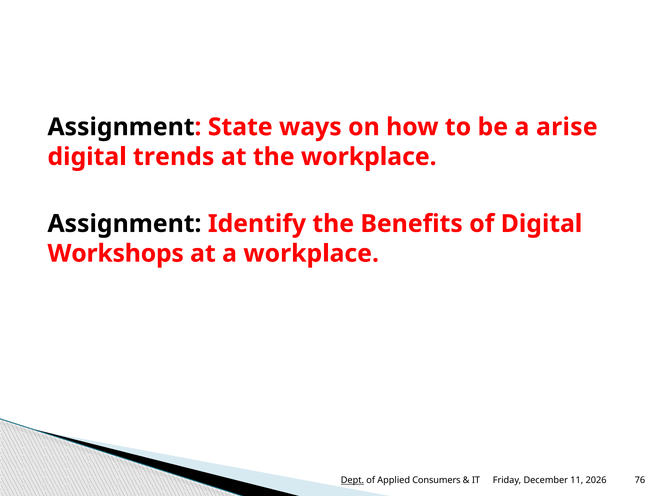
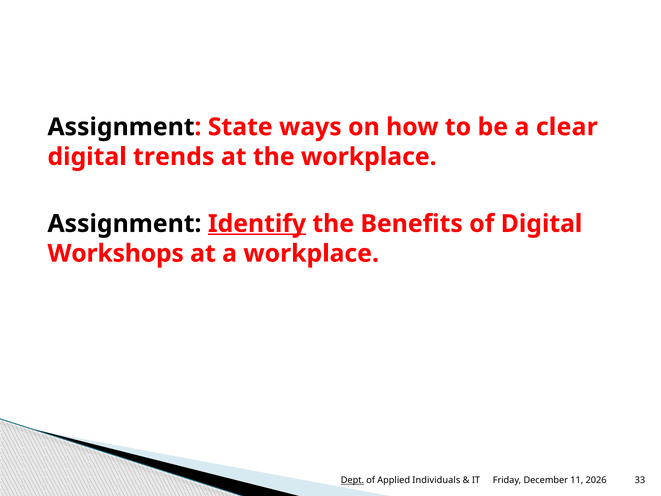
arise: arise -> clear (567, 127)
Identify underline: none -> present (257, 224)
Consumers: Consumers -> Individuals (436, 480)
76: 76 -> 33 (640, 480)
